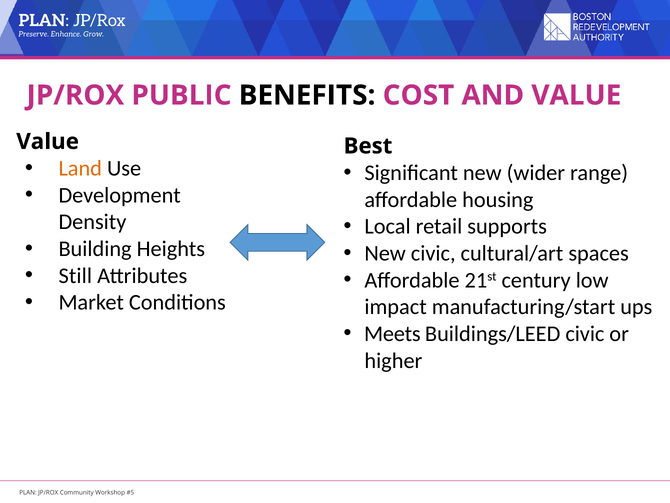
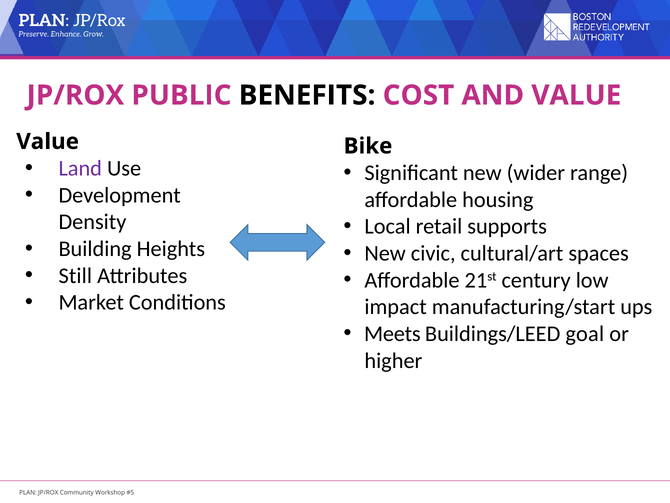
Best: Best -> Bike (368, 146)
Land colour: orange -> purple (80, 168)
Buildings/LEED civic: civic -> goal (585, 334)
